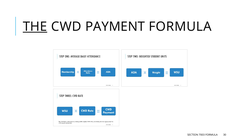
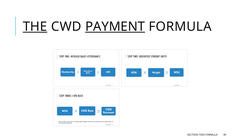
PAYMENT underline: none -> present (115, 27)
